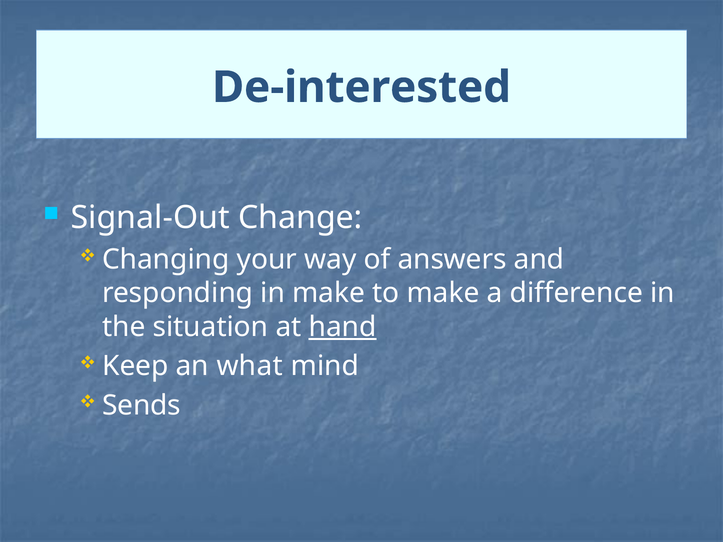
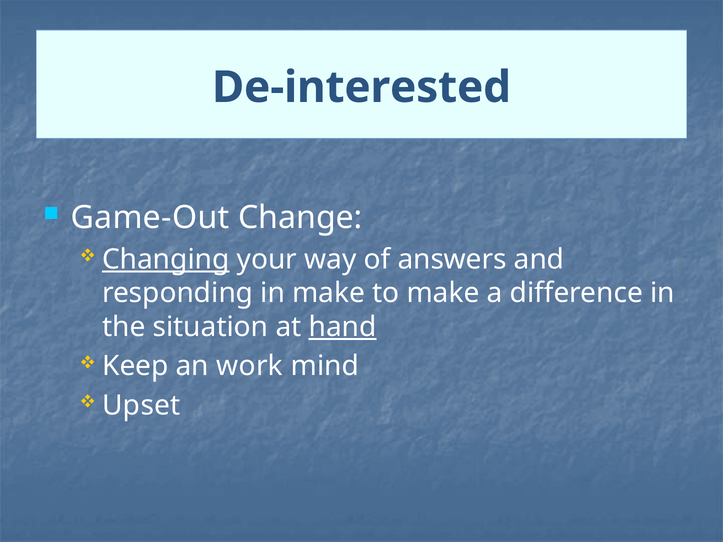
Signal-Out: Signal-Out -> Game-Out (150, 218)
Changing underline: none -> present (166, 259)
what: what -> work (250, 366)
Sends: Sends -> Upset (141, 406)
